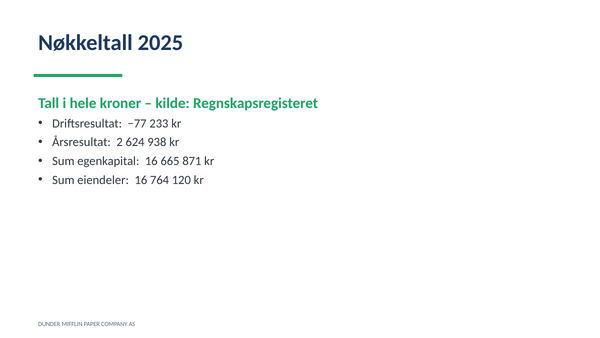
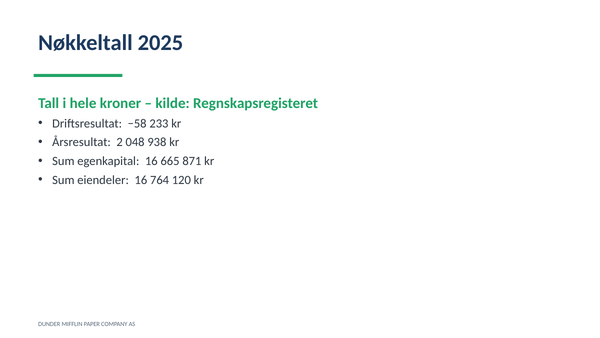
−77: −77 -> −58 (137, 123)
624: 624 -> 048 (135, 142)
